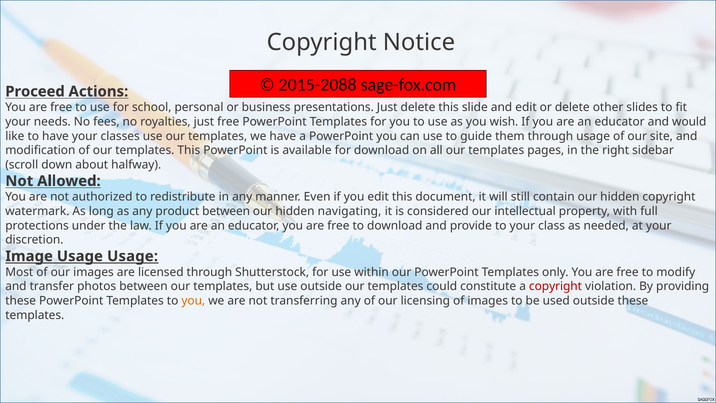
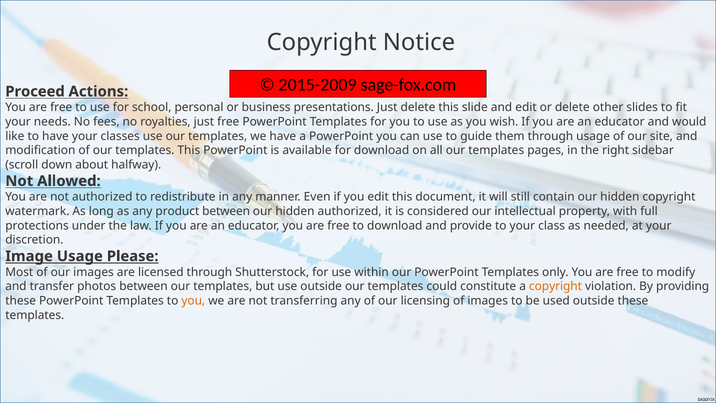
2015-2088: 2015-2088 -> 2015-2009 (318, 85)
hidden navigating: navigating -> authorized (350, 211)
Usage Usage: Usage -> Please (133, 256)
copyright colour: red -> orange (555, 286)
